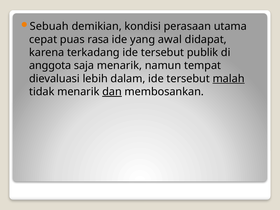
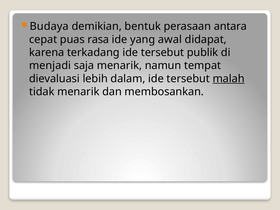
Sebuah: Sebuah -> Budaya (49, 26)
kondisi: kondisi -> bentuk (143, 26)
utama: utama -> antara (230, 26)
anggota: anggota -> menjadi (50, 66)
dan underline: present -> none (112, 92)
